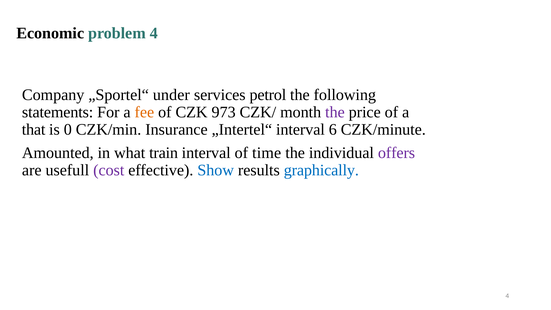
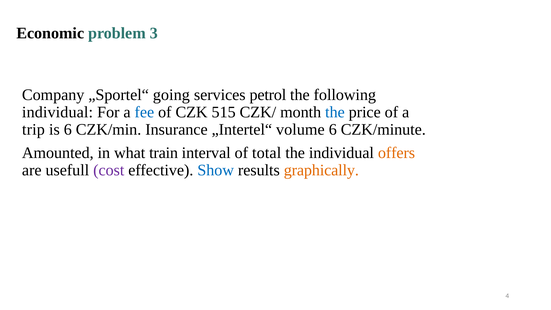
problem 4: 4 -> 3 (154, 33)
under: under -> going (171, 95)
statements: statements -> individual (58, 112)
fee colour: orange -> blue (144, 112)
973: 973 -> 515 (224, 112)
the colour: purple -> blue (335, 112)
that: that -> trip (33, 130)
is 0: 0 -> 6 (68, 130)
„Intertel“ interval: interval -> volume (300, 130)
time: time -> total (267, 153)
offers colour: purple -> orange (396, 153)
graphically colour: blue -> orange (321, 170)
